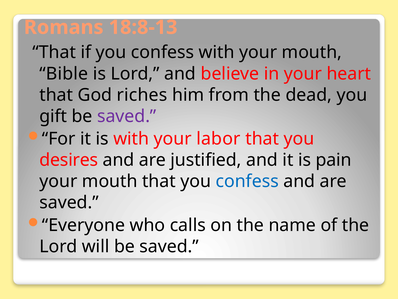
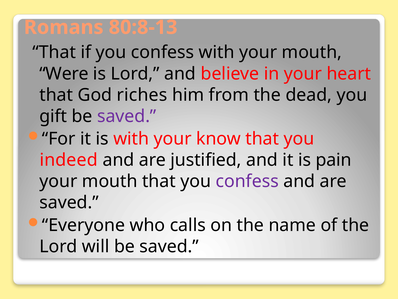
18:8-13: 18:8-13 -> 80:8-13 (143, 27)
Bible: Bible -> Were (64, 74)
labor: labor -> know (219, 139)
desires: desires -> indeed (69, 160)
confess colour: blue -> purple (247, 181)
